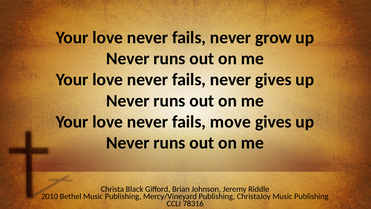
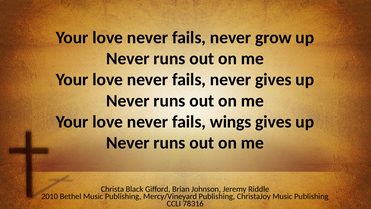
move: move -> wings (231, 122)
